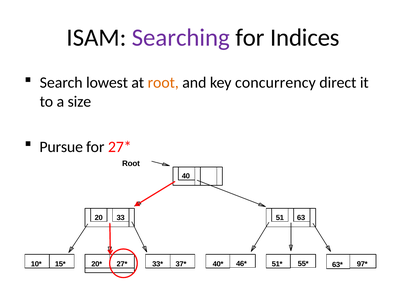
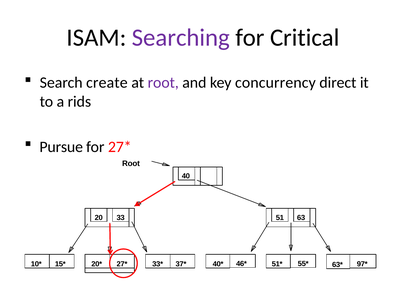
Indices: Indices -> Critical (305, 38)
lowest: lowest -> create (107, 83)
root colour: orange -> purple (163, 83)
size: size -> rids (79, 102)
